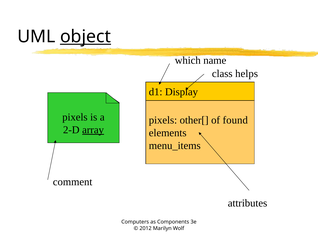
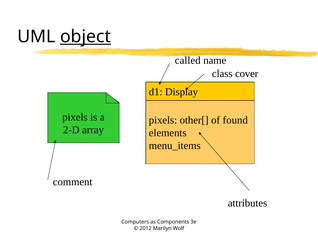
which: which -> called (188, 60)
helps: helps -> cover (247, 74)
array underline: present -> none (93, 130)
